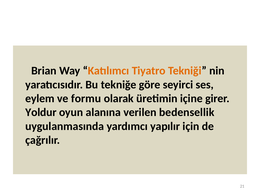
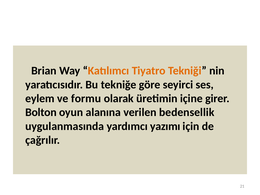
Yoldur: Yoldur -> Bolton (41, 112)
yapılır: yapılır -> yazımı (165, 126)
